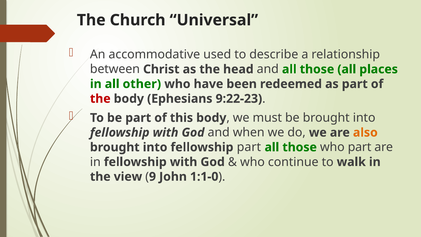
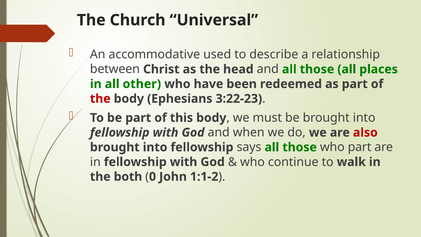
9:22-23: 9:22-23 -> 3:22-23 (239, 99)
also colour: orange -> red (365, 132)
fellowship part: part -> says (249, 147)
view: view -> both (128, 177)
9: 9 -> 0 (152, 177)
1:1-0: 1:1-0 -> 1:1-2 (204, 177)
